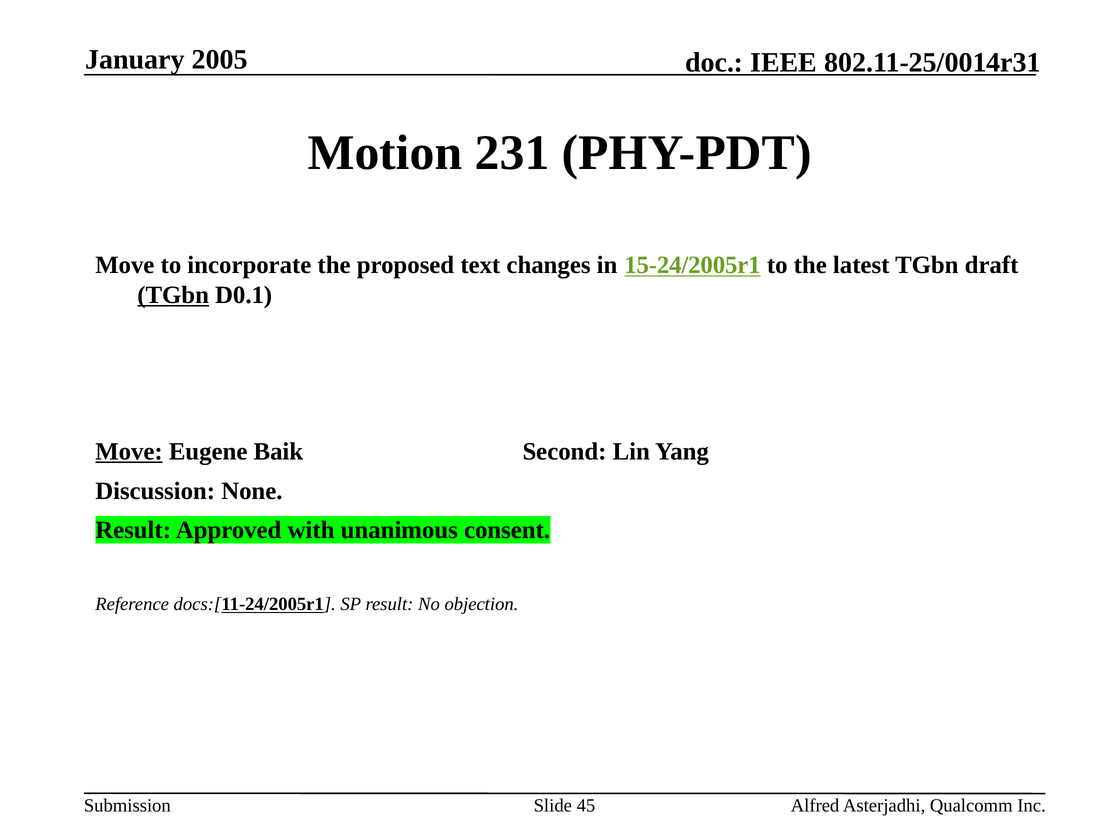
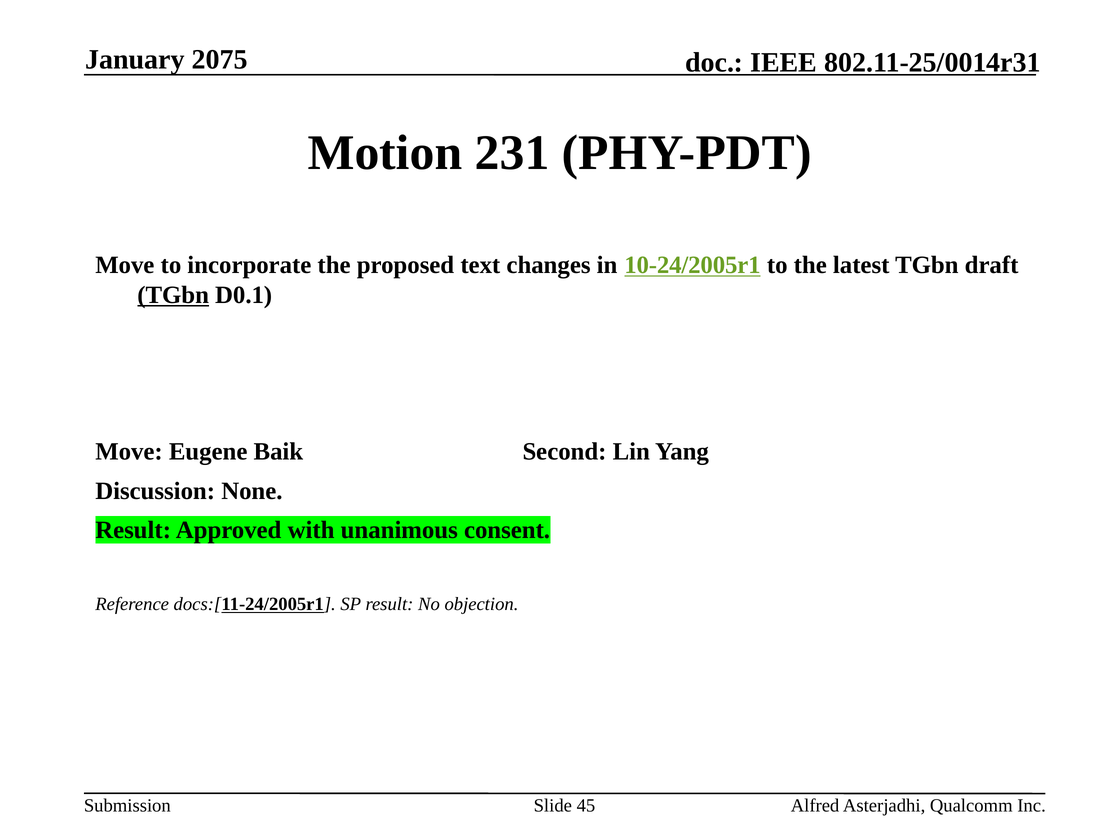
2005: 2005 -> 2075 (220, 59)
15-24/2005r1: 15-24/2005r1 -> 10-24/2005r1 (692, 265)
Move underline: present -> none (129, 452)
